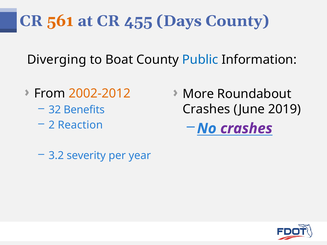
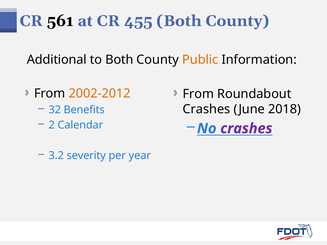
561 colour: orange -> black (60, 21)
455 Days: Days -> Both (179, 21)
Diverging: Diverging -> Additional (57, 60)
to Boat: Boat -> Both (119, 60)
Public colour: blue -> orange (200, 60)
More: More -> From (198, 94)
2019: 2019 -> 2018 (285, 109)
Reaction: Reaction -> Calendar (80, 125)
